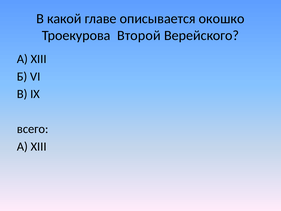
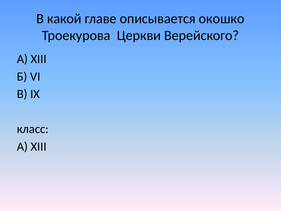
Второй: Второй -> Церкви (139, 35)
всего: всего -> класс (33, 129)
